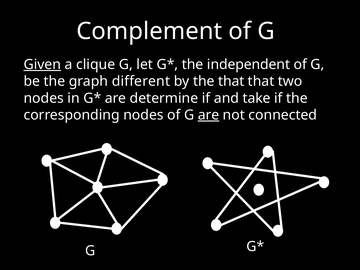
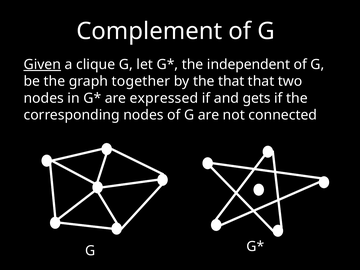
different: different -> together (141, 81)
determine: determine -> expressed (164, 98)
take: take -> gets (257, 98)
are underline: present -> none (209, 115)
